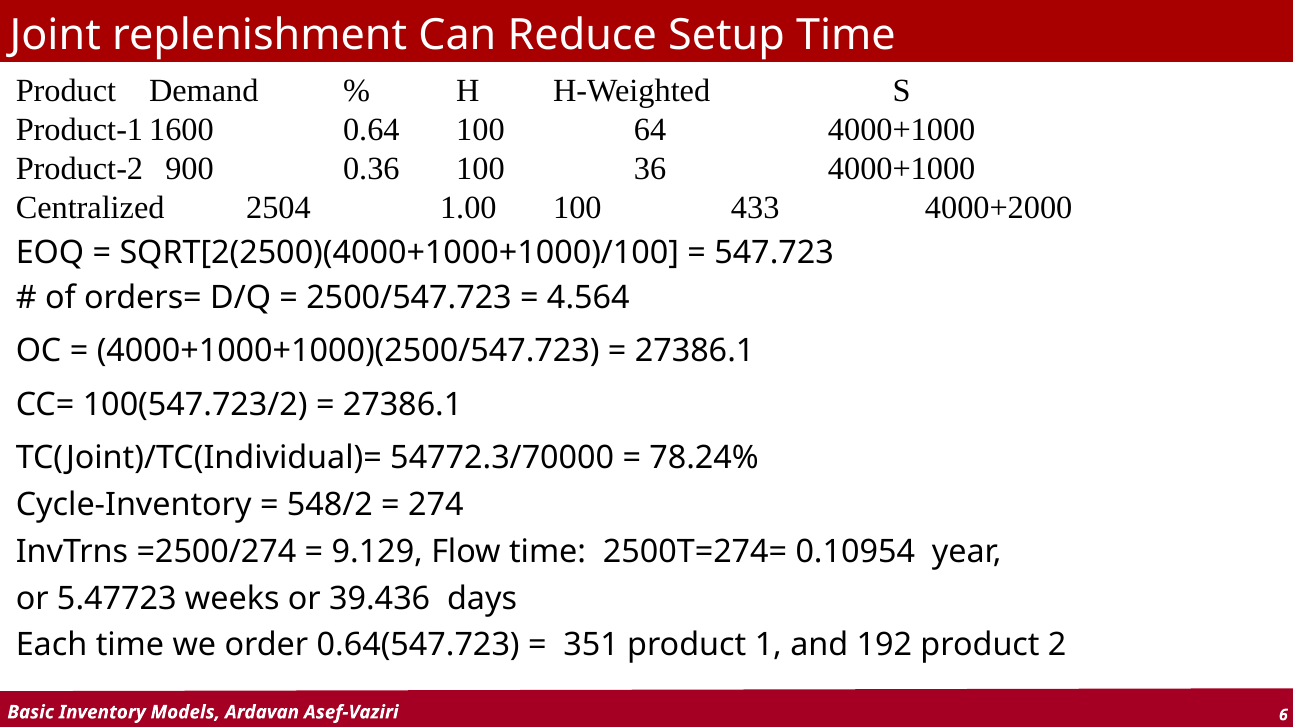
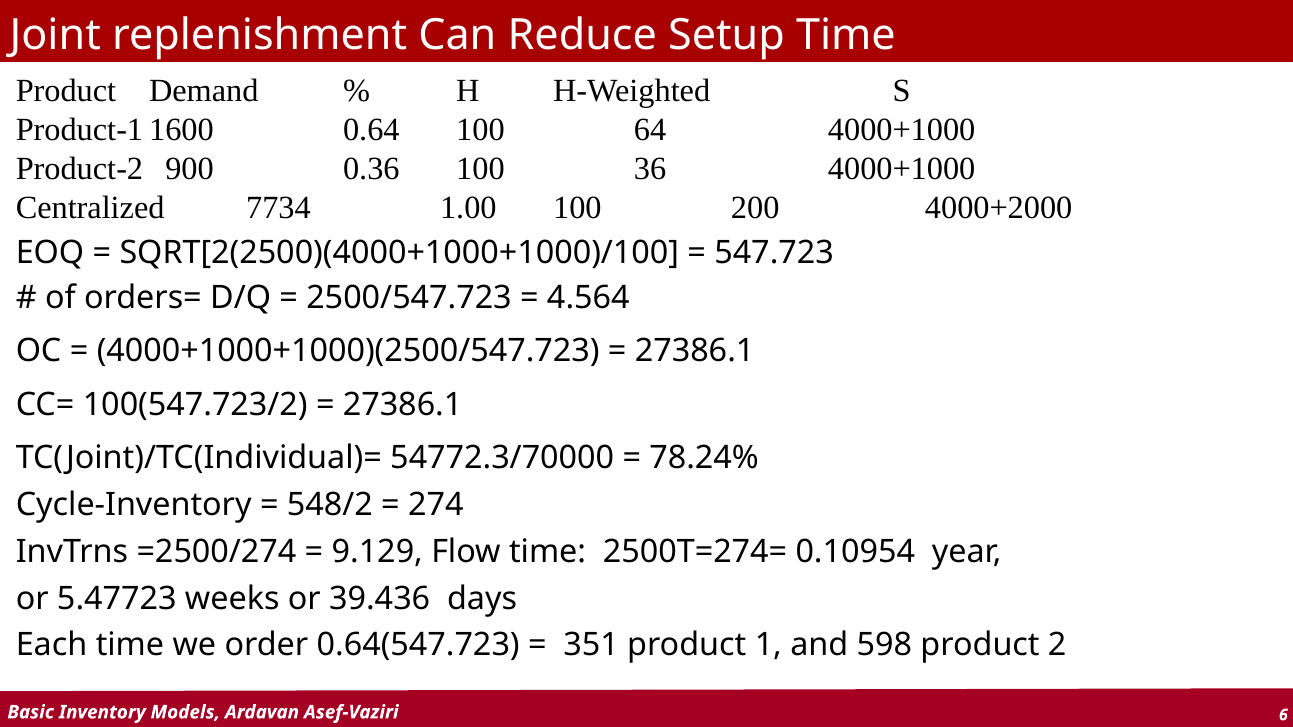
2504: 2504 -> 7734 (278, 207)
433: 433 -> 200 (755, 207)
192: 192 -> 598 (884, 645)
